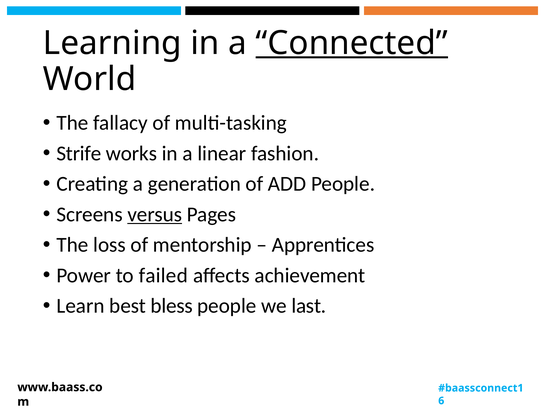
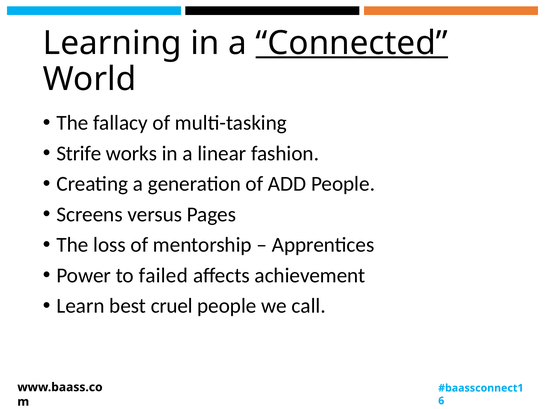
versus underline: present -> none (155, 214)
bless: bless -> cruel (172, 306)
last: last -> call (309, 306)
